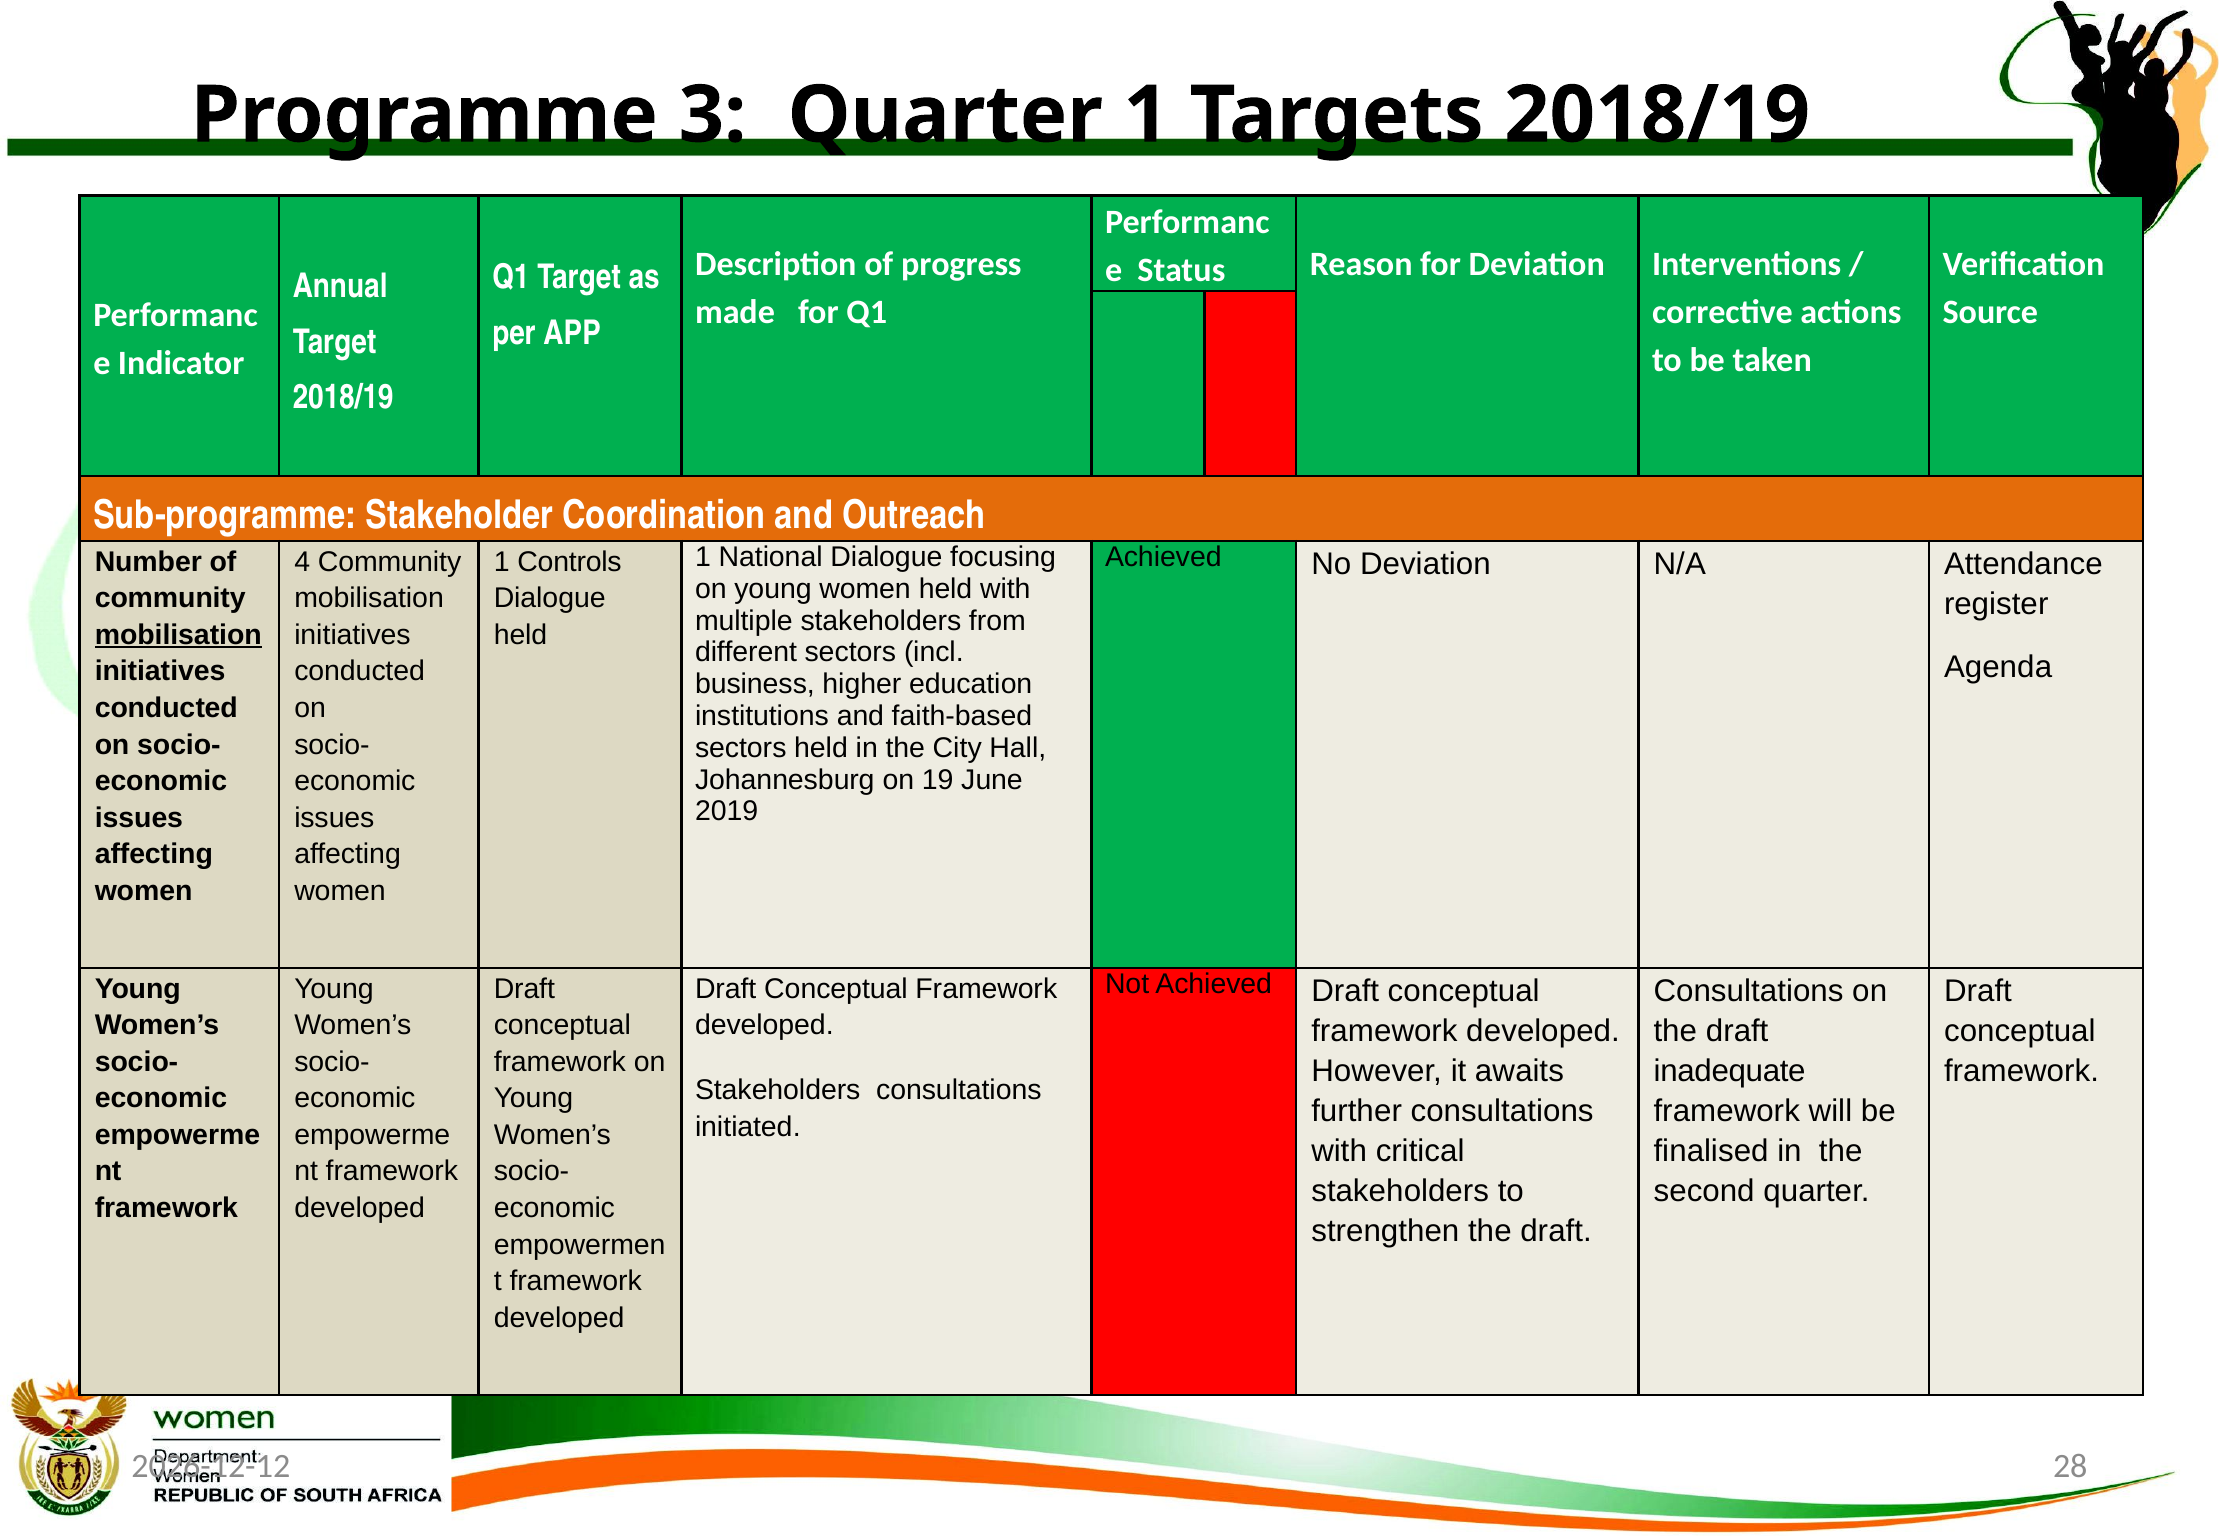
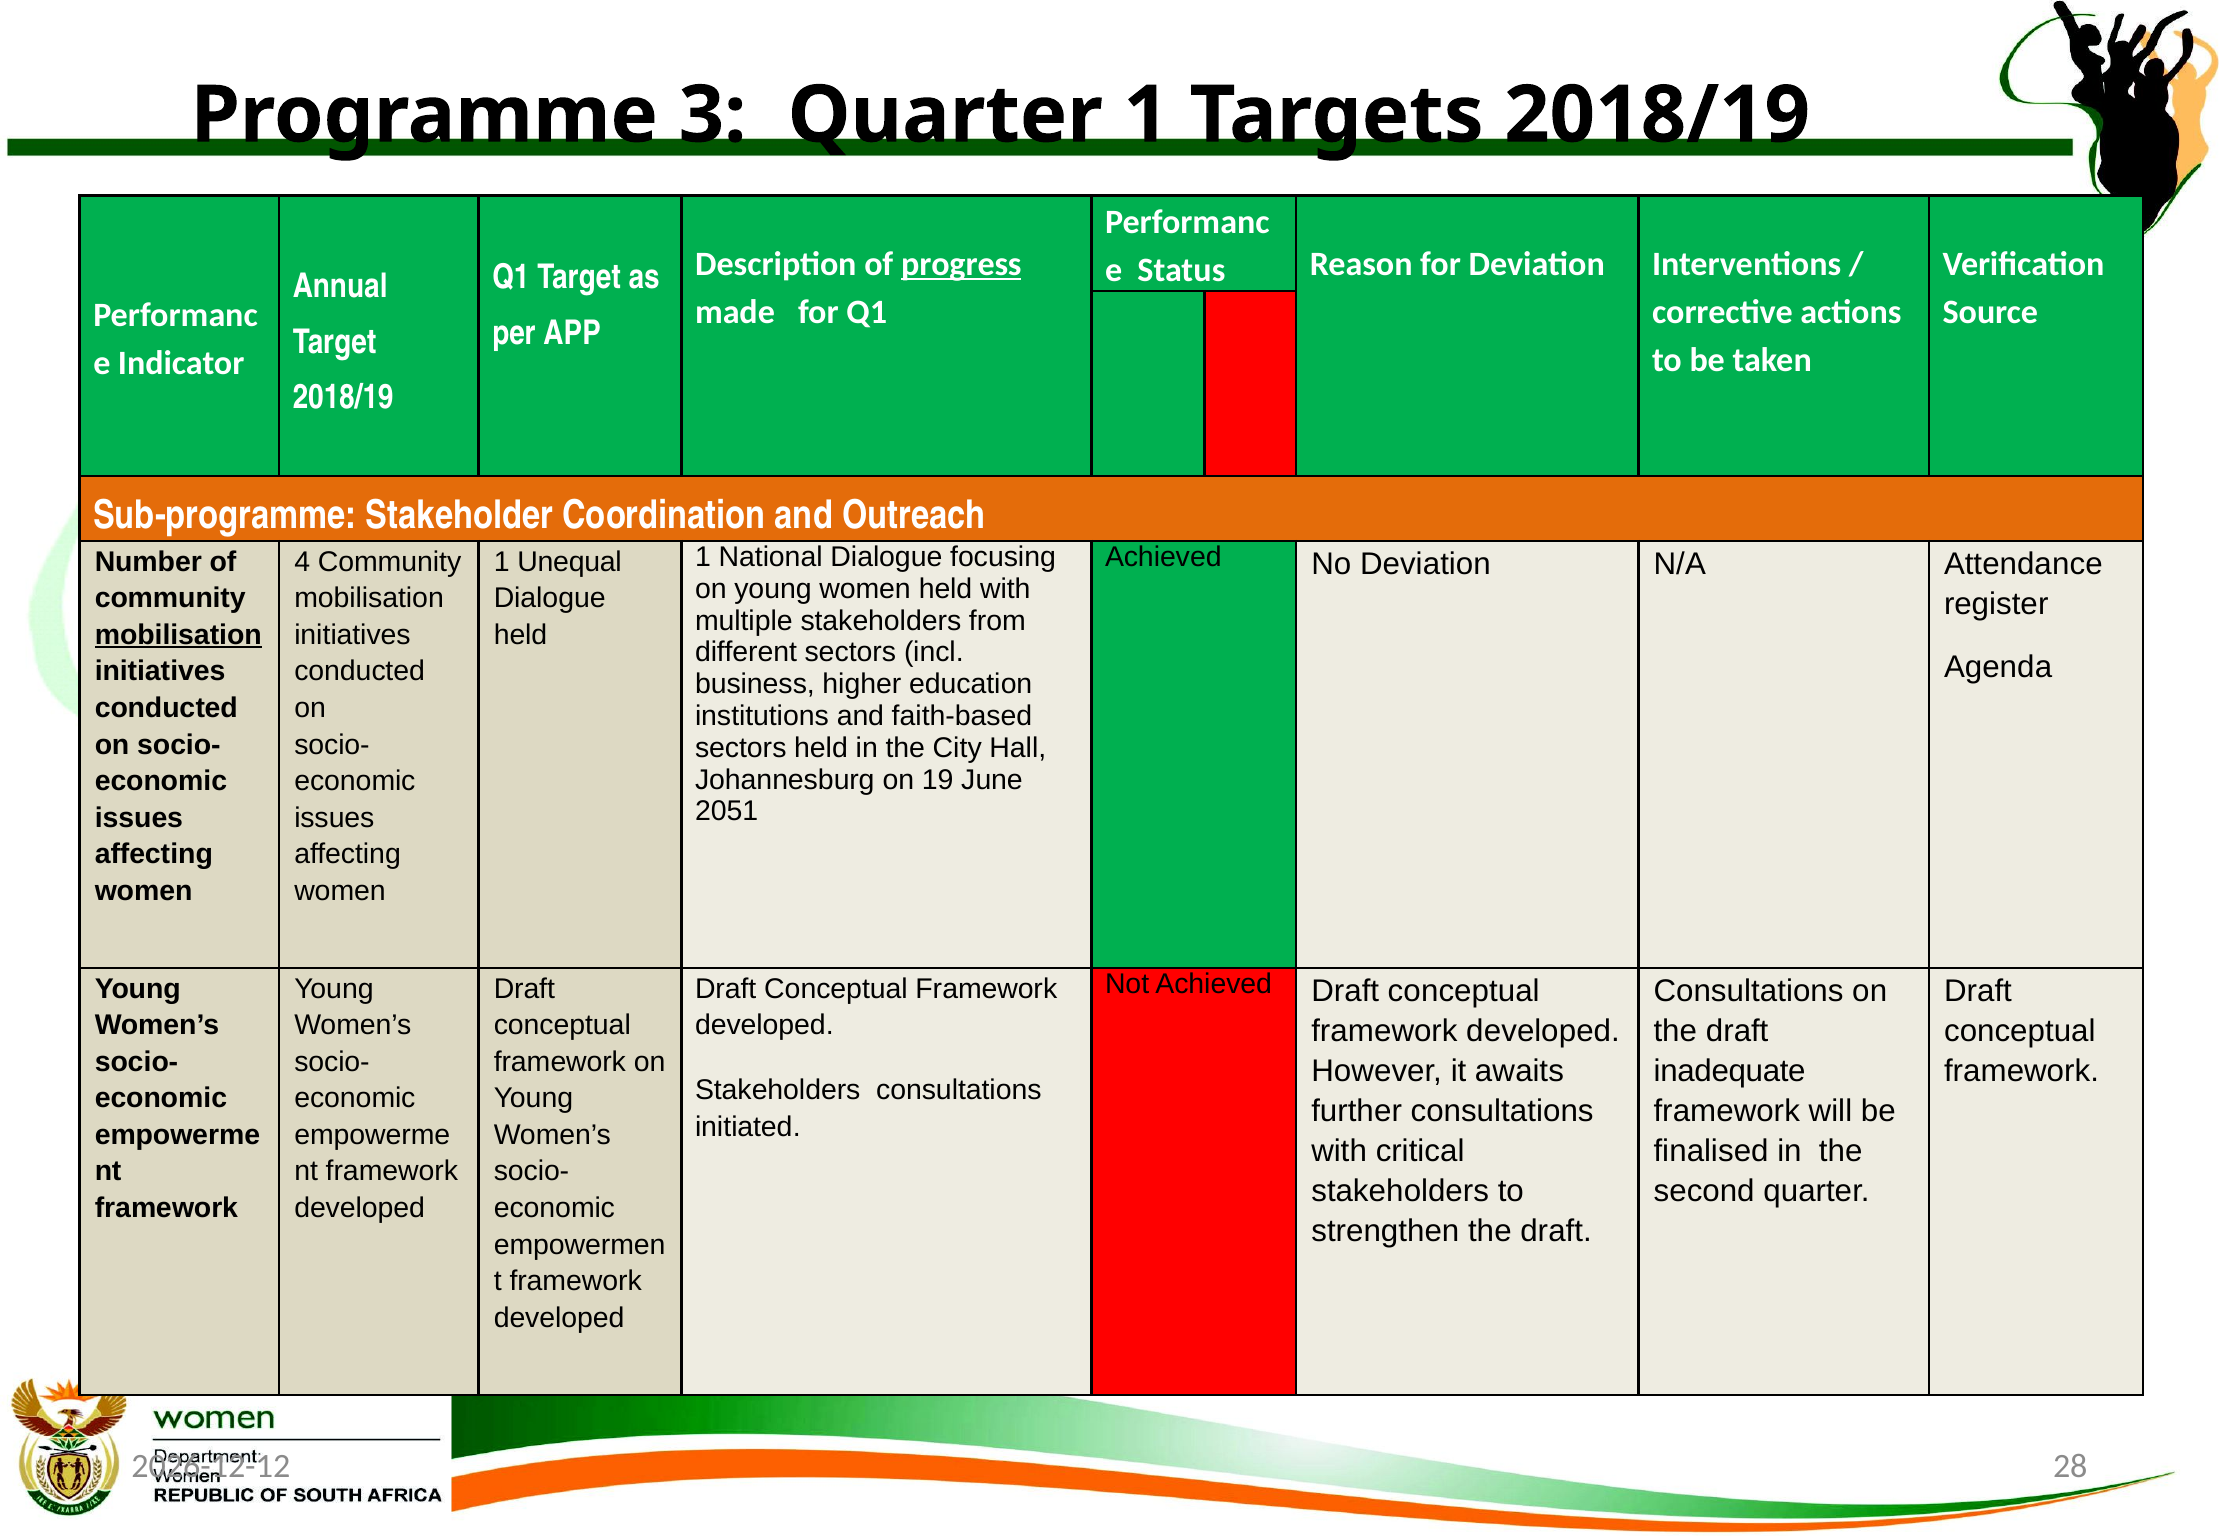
progress underline: none -> present (961, 264)
Controls: Controls -> Unequal (570, 562)
2019: 2019 -> 2051 (727, 812)
